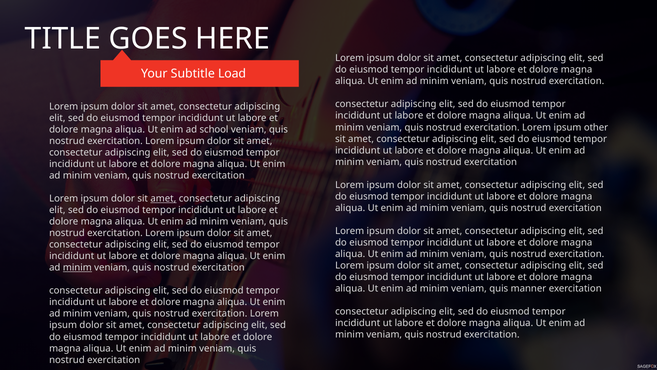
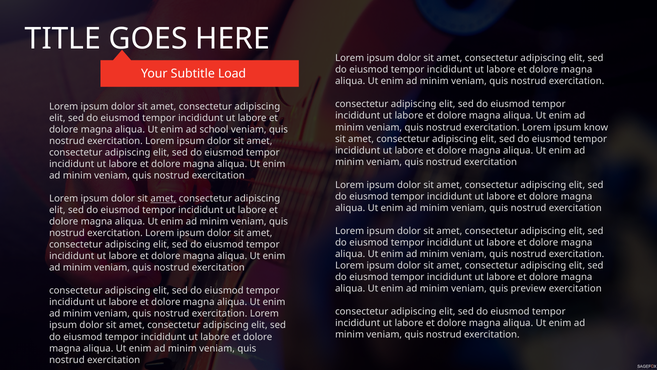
other: other -> know (596, 127)
minim underline: present -> none (77, 267)
manner: manner -> preview (528, 288)
